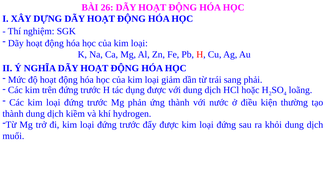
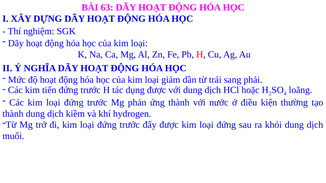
26: 26 -> 63 (107, 8)
trên: trên -> tiến (49, 90)
